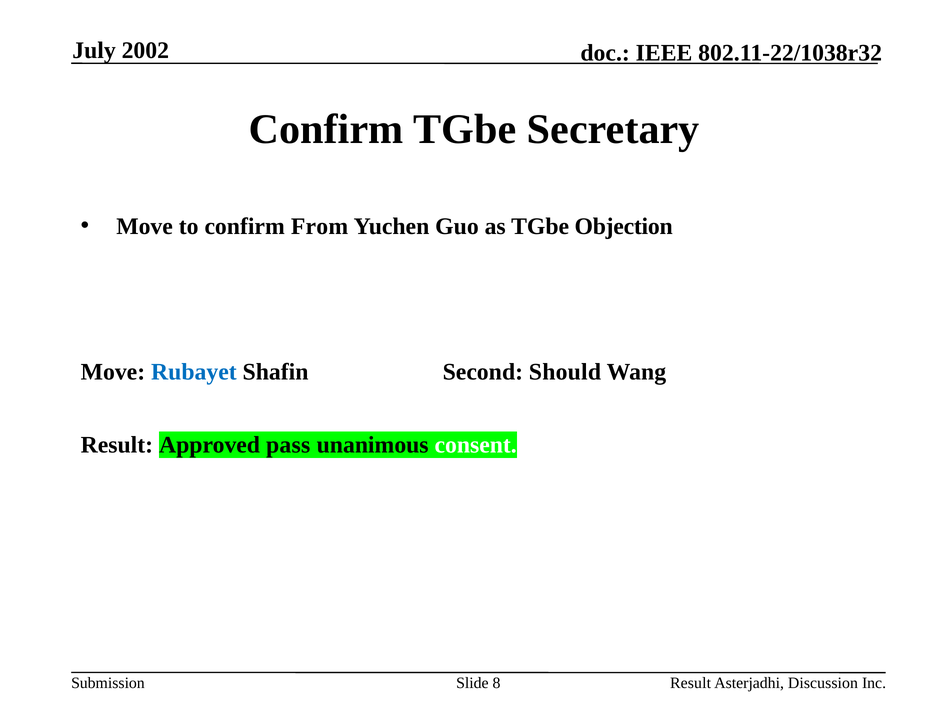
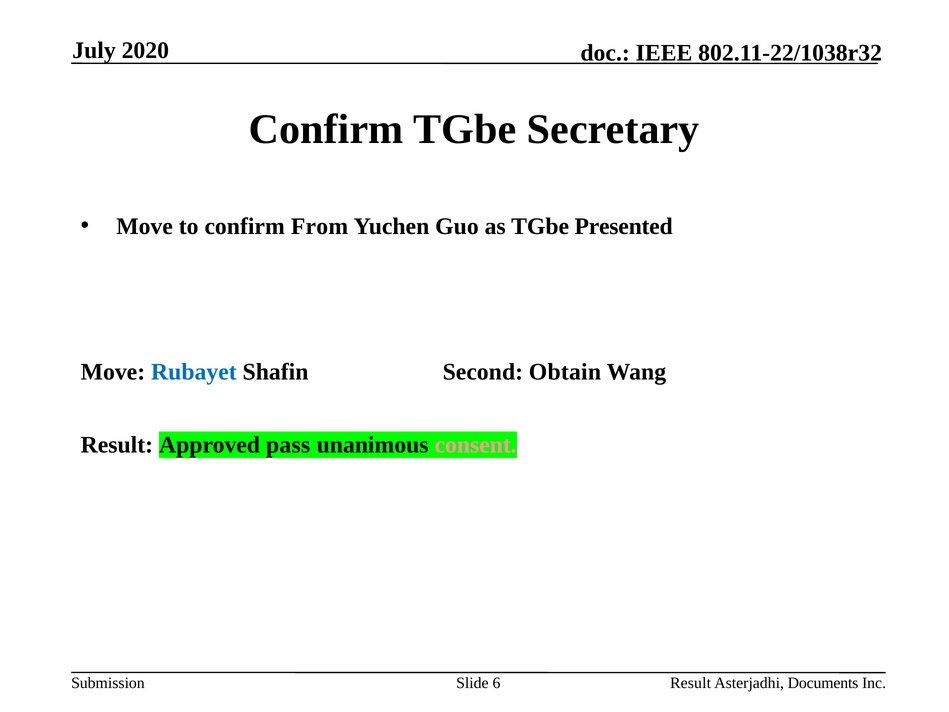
2002: 2002 -> 2020 (145, 50)
Objection: Objection -> Presented (624, 226)
Should: Should -> Obtain (565, 372)
consent colour: white -> pink (476, 445)
8: 8 -> 6 (497, 683)
Discussion: Discussion -> Documents (823, 683)
